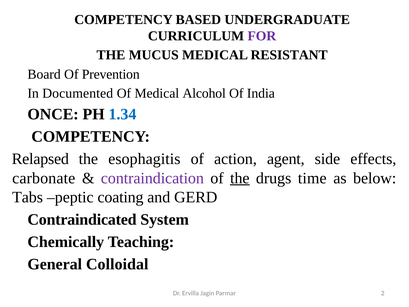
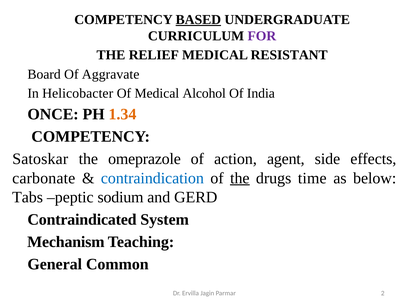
BASED underline: none -> present (198, 20)
MUCUS: MUCUS -> RELIEF (154, 55)
Prevention: Prevention -> Aggravate (111, 74)
Documented: Documented -> Helicobacter (78, 93)
1.34 colour: blue -> orange (122, 114)
Relapsed: Relapsed -> Satoskar (40, 159)
esophagitis: esophagitis -> omeprazole (144, 159)
contraindication colour: purple -> blue (152, 178)
coating: coating -> sodium (121, 197)
Chemically: Chemically -> Mechanism (66, 242)
Colloidal: Colloidal -> Common (117, 264)
